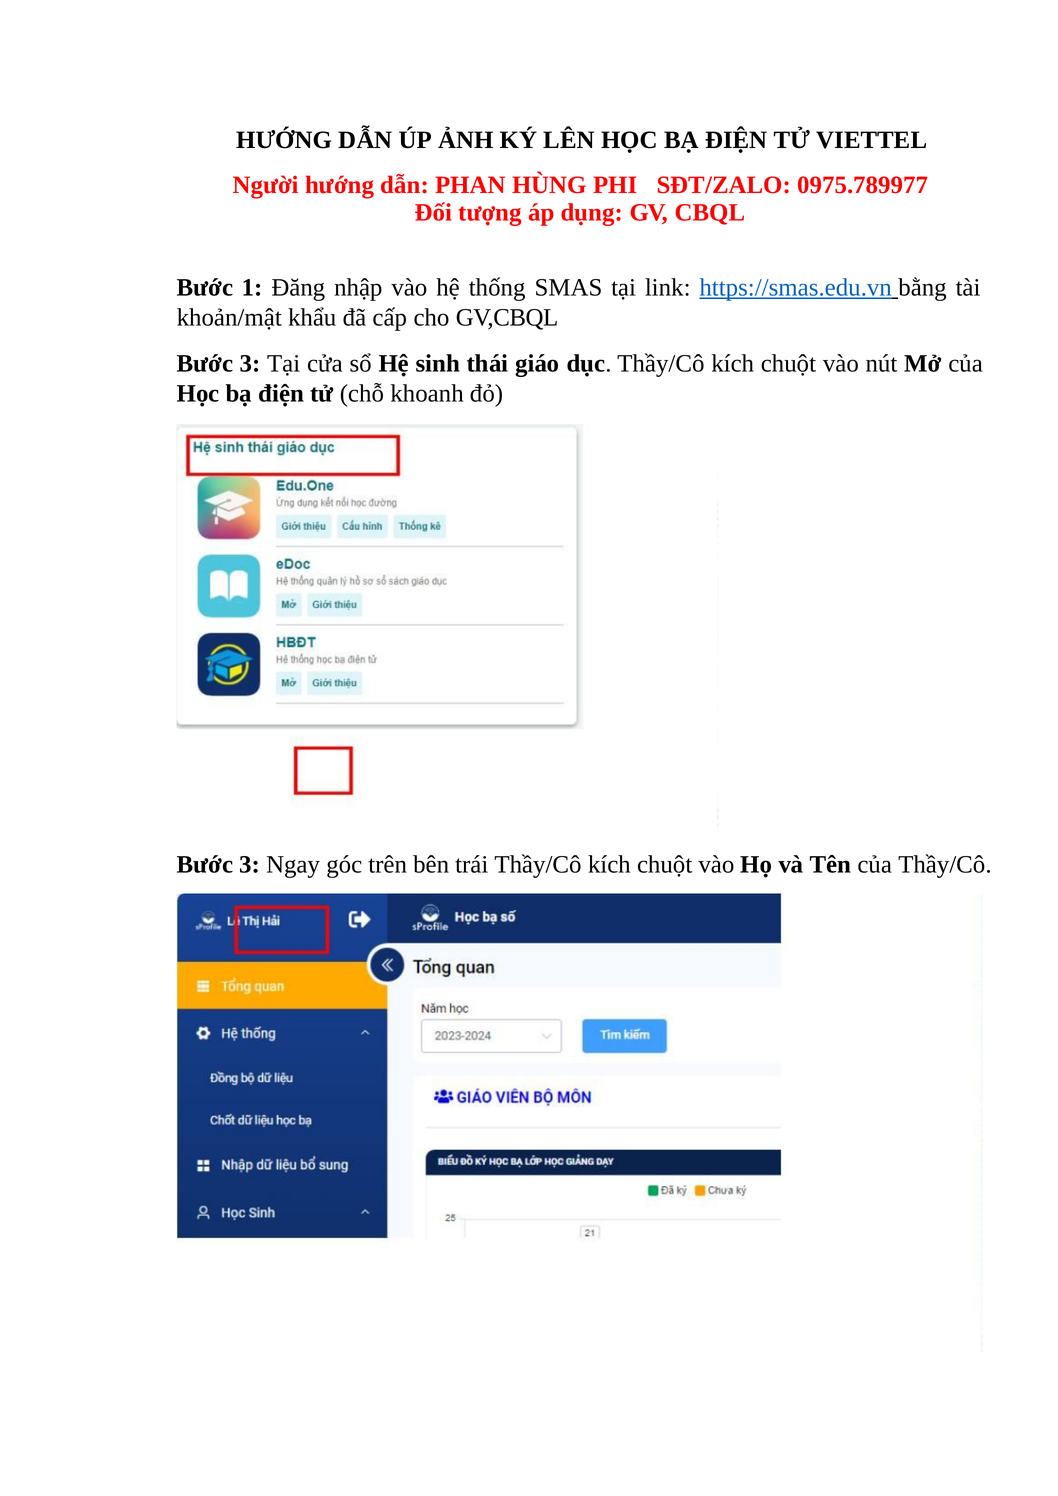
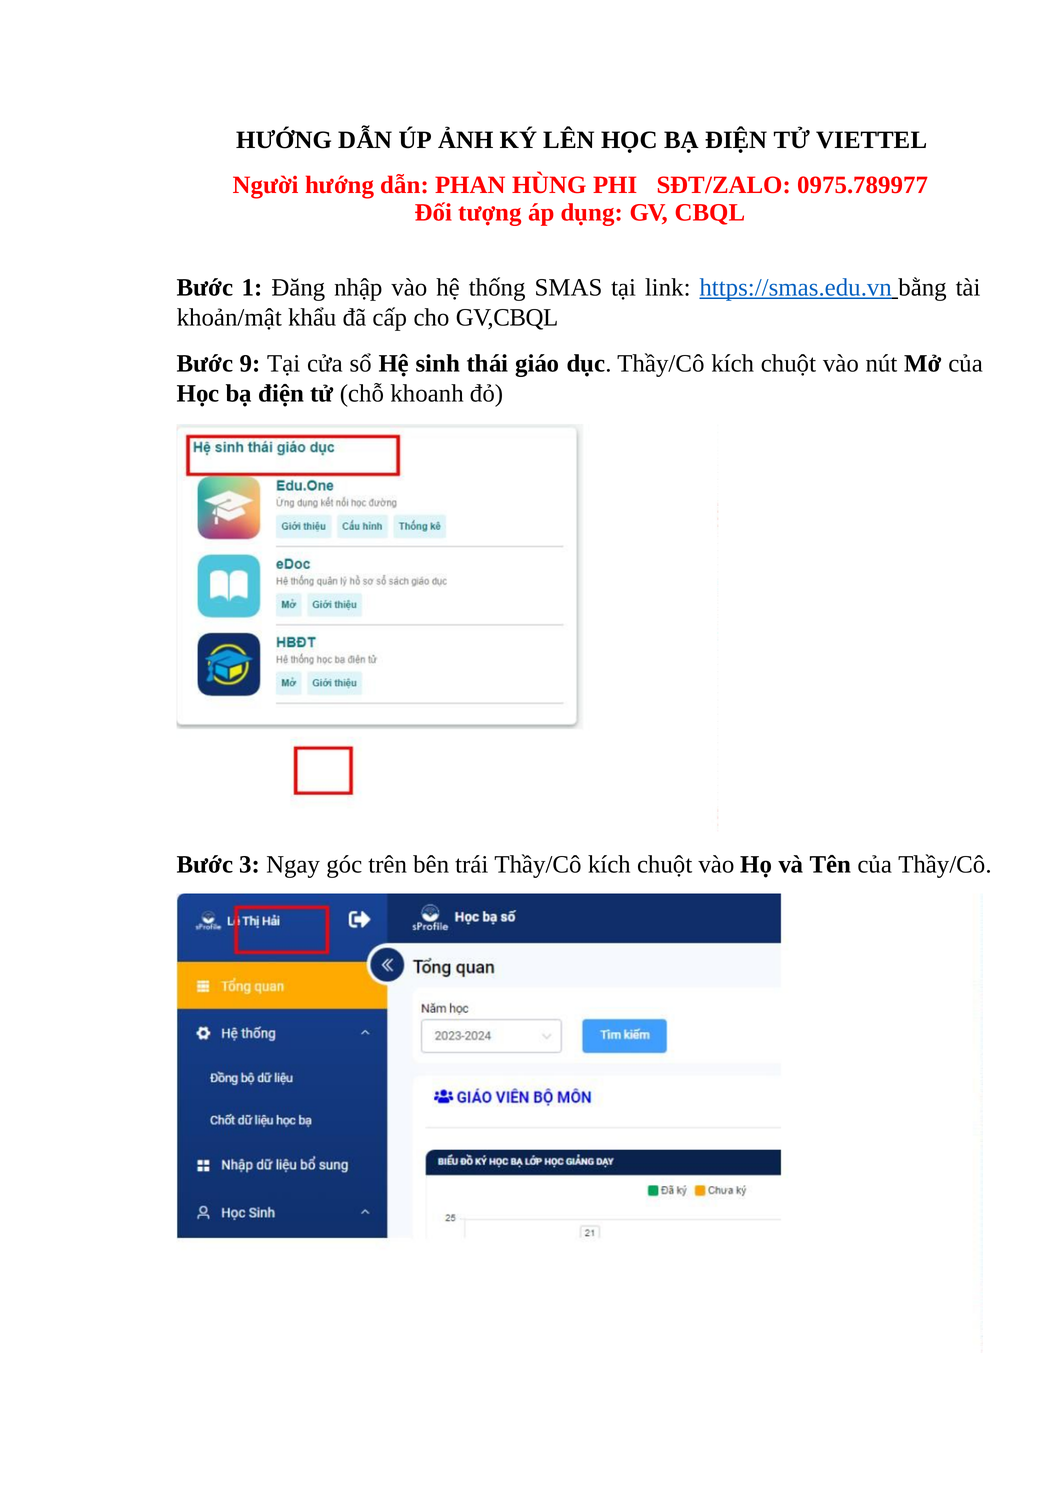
3: 3 -> 9 (250, 363)
